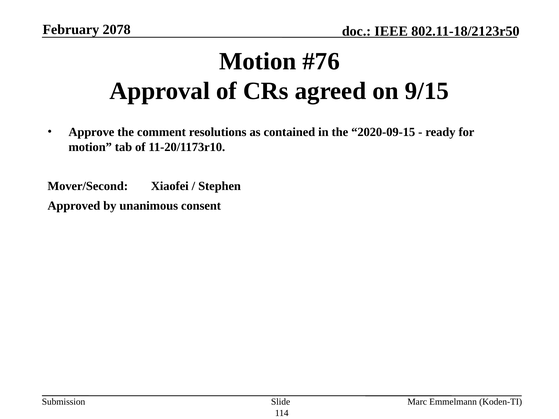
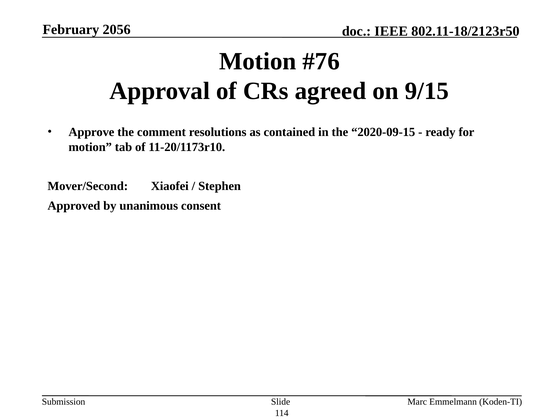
2078: 2078 -> 2056 (117, 30)
